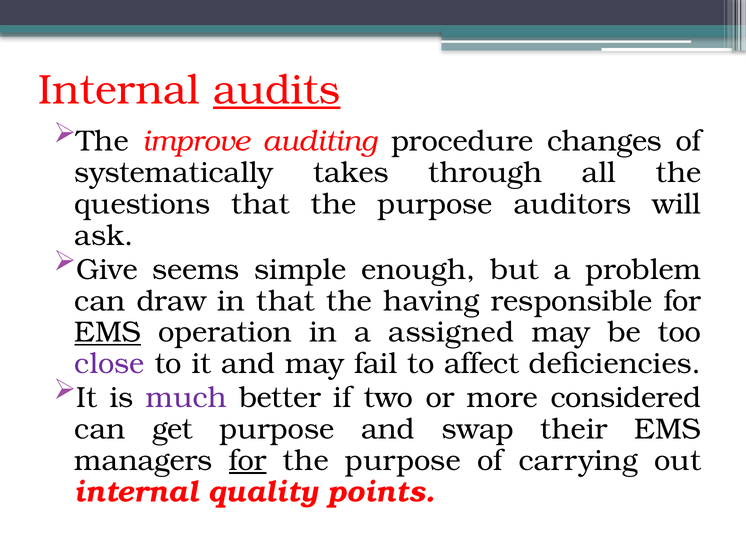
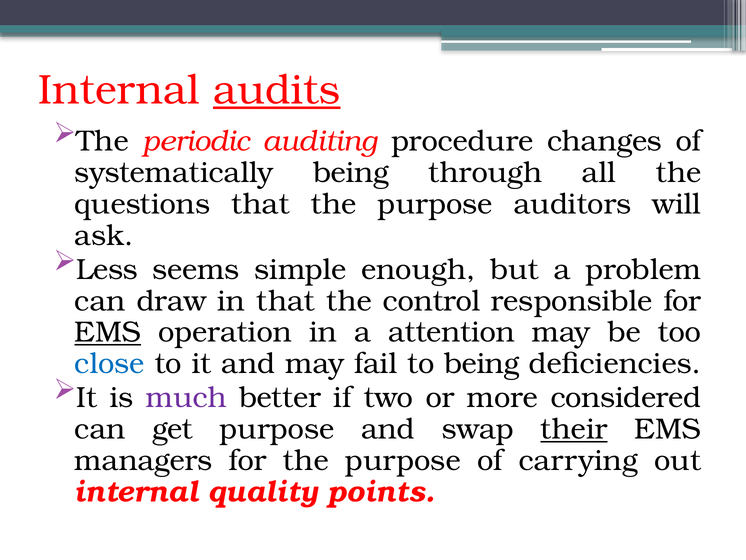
improve: improve -> periodic (196, 141)
systematically takes: takes -> being (351, 173)
Give: Give -> Less (107, 269)
having: having -> control (432, 301)
assigned: assigned -> attention (451, 332)
close colour: purple -> blue (110, 363)
to affect: affect -> being (482, 363)
their underline: none -> present (574, 429)
for underline: present -> none (248, 460)
